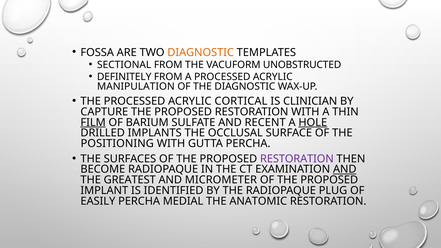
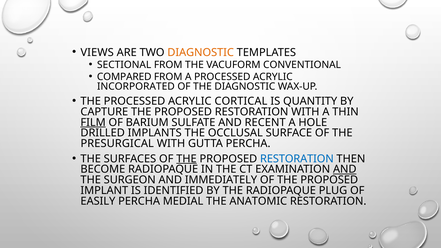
FOSSA: FOSSA -> VIEWS (97, 52)
UNOBSTRUCTED: UNOBSTRUCTED -> CONVENTIONAL (302, 65)
DEFINITELY: DEFINITELY -> COMPARED (124, 77)
MANIPULATION: MANIPULATION -> INCORPORATED (136, 87)
CLINICIAN: CLINICIAN -> QUANTITY (310, 101)
HOLE underline: present -> none (313, 122)
POSITIONING: POSITIONING -> PRESURGICAL (117, 144)
THE underline: none -> present (186, 159)
RESTORATION colour: purple -> blue (297, 159)
GREATEST: GREATEST -> SURGEON (130, 180)
MICROMETER: MICROMETER -> IMMEDIATELY (221, 180)
